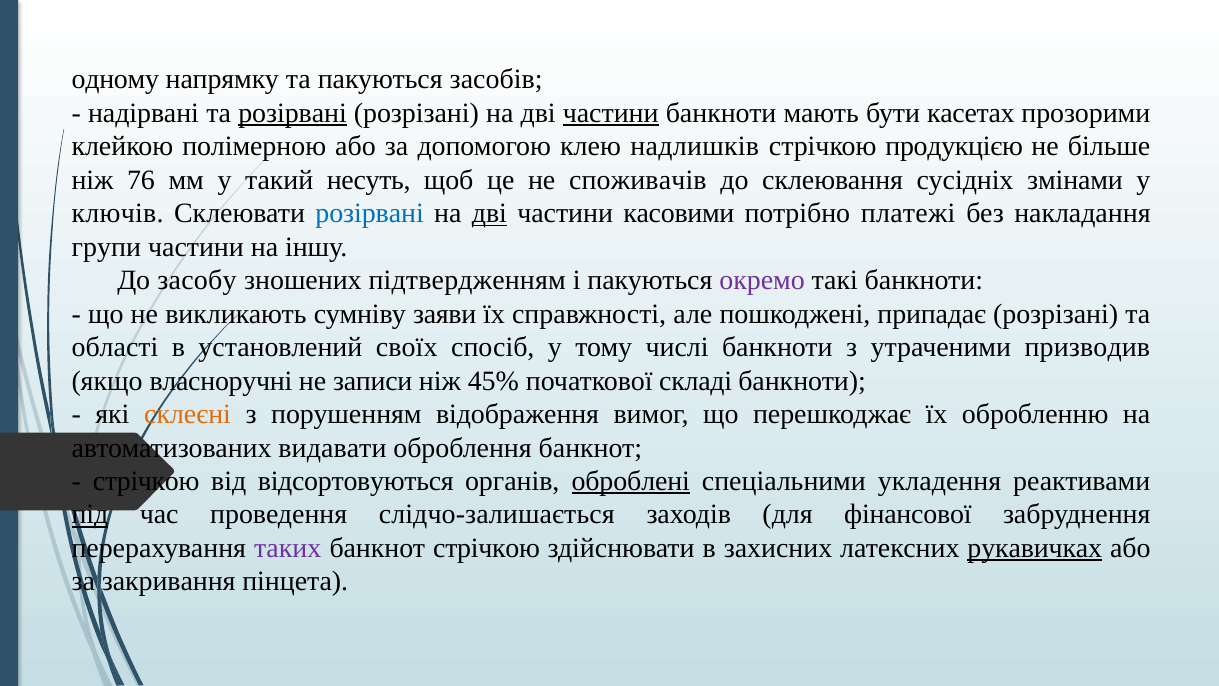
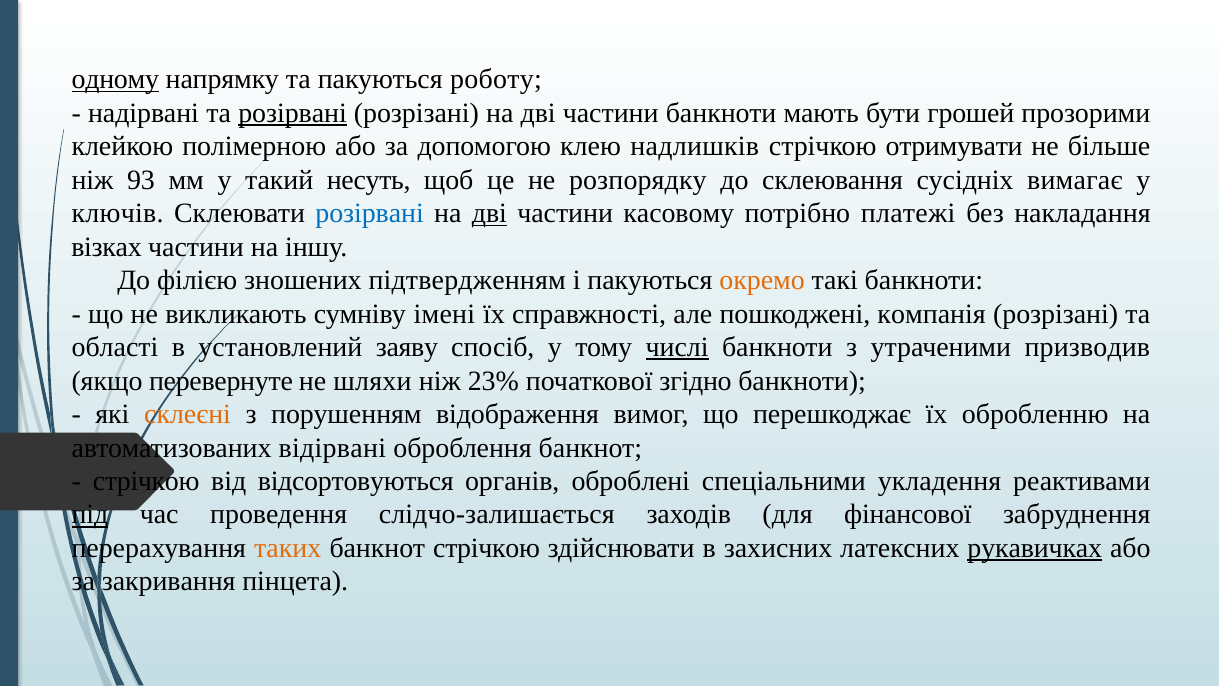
одному underline: none -> present (115, 79)
засобів: засобів -> роботу (496, 79)
частини underline: present -> none (611, 113)
касетах: касетах -> грошей (971, 113)
продукцією: продукцією -> отримувати (954, 146)
76: 76 -> 93 (141, 180)
споживачів: споживачів -> розпорядку (638, 180)
змінами: змінами -> вимагає (1075, 180)
касовими: касовими -> касовому (679, 213)
групи: групи -> візках (107, 247)
засобу: засобу -> філією (197, 280)
окремо colour: purple -> orange (762, 280)
заяви: заяви -> імені (444, 314)
припадає: припадає -> компанія (932, 314)
своїх: своїх -> заяву (407, 347)
числі underline: none -> present (677, 347)
власноручні: власноручні -> перевернуте (221, 381)
записи: записи -> шляхи (372, 381)
45%: 45% -> 23% (493, 381)
складі: складі -> згідно (696, 381)
видавати: видавати -> відірвані (332, 448)
оброблені underline: present -> none (631, 481)
таких colour: purple -> orange (288, 548)
